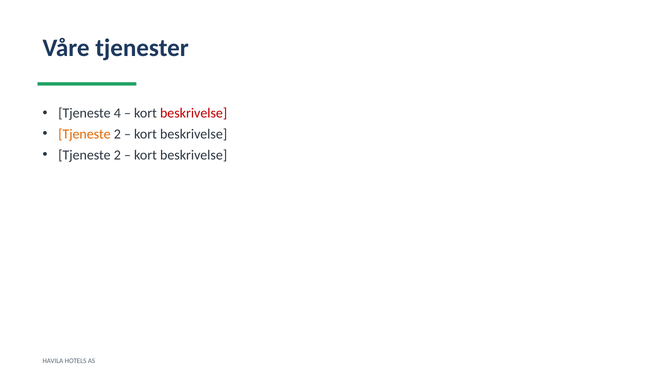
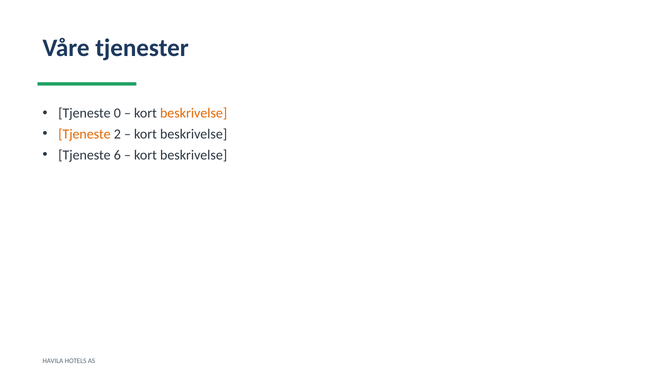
4: 4 -> 0 (117, 113)
beskrivelse colour: red -> orange (194, 113)
2: 2 -> 6 (117, 155)
